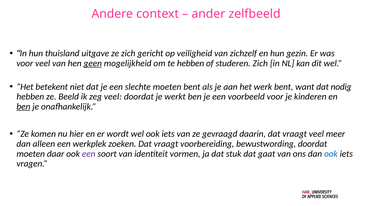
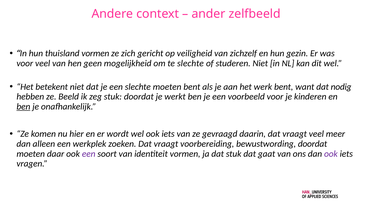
thuisland uitgave: uitgave -> vormen (95, 53)
geen underline: present -> none (93, 63)
te hebben: hebben -> slechte (190, 63)
studeren Zich: Zich -> Niet (260, 63)
zeg veel: veel -> stuk (113, 97)
ook colour: blue -> purple (331, 154)
